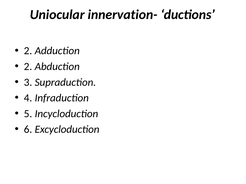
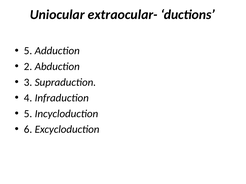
innervation-: innervation- -> extraocular- (123, 15)
2: 2 -> 5 (28, 51)
